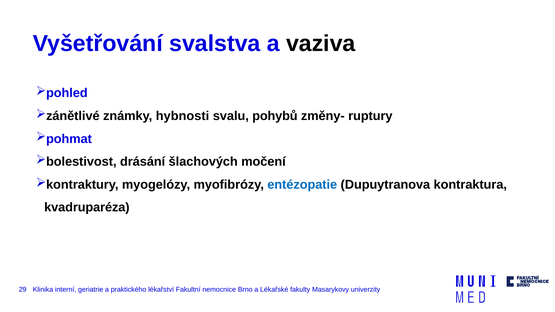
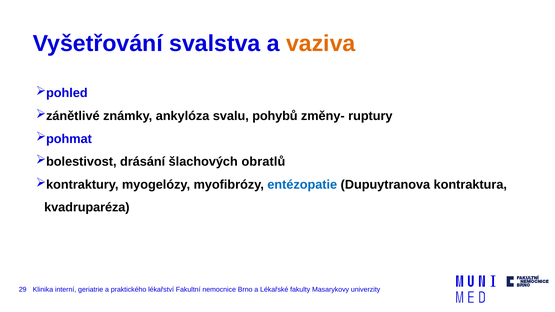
vaziva colour: black -> orange (321, 44)
hybnosti: hybnosti -> ankylóza (183, 116)
močení: močení -> obratlů (263, 162)
